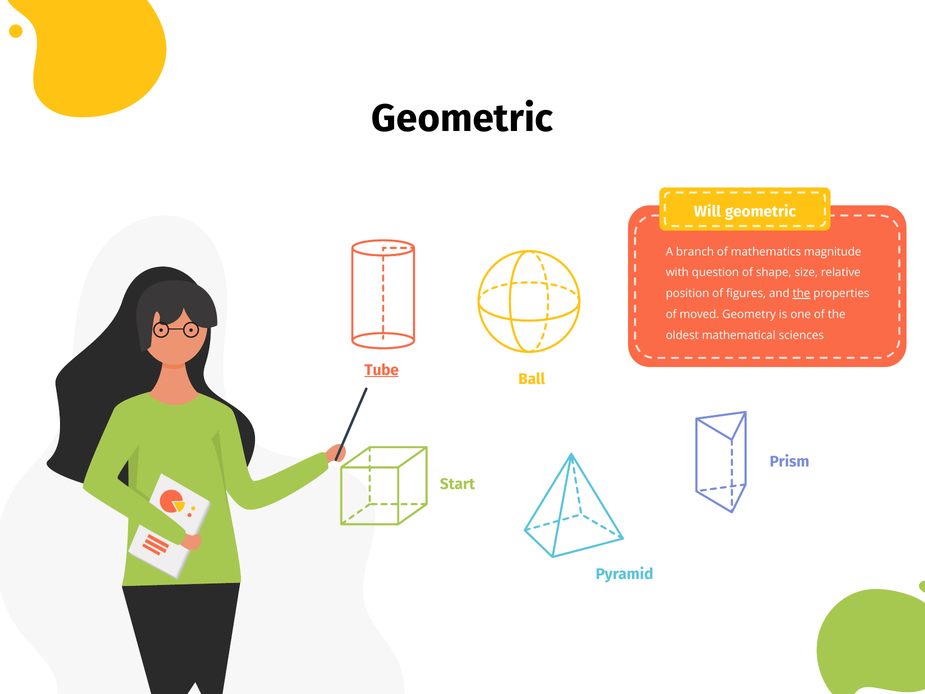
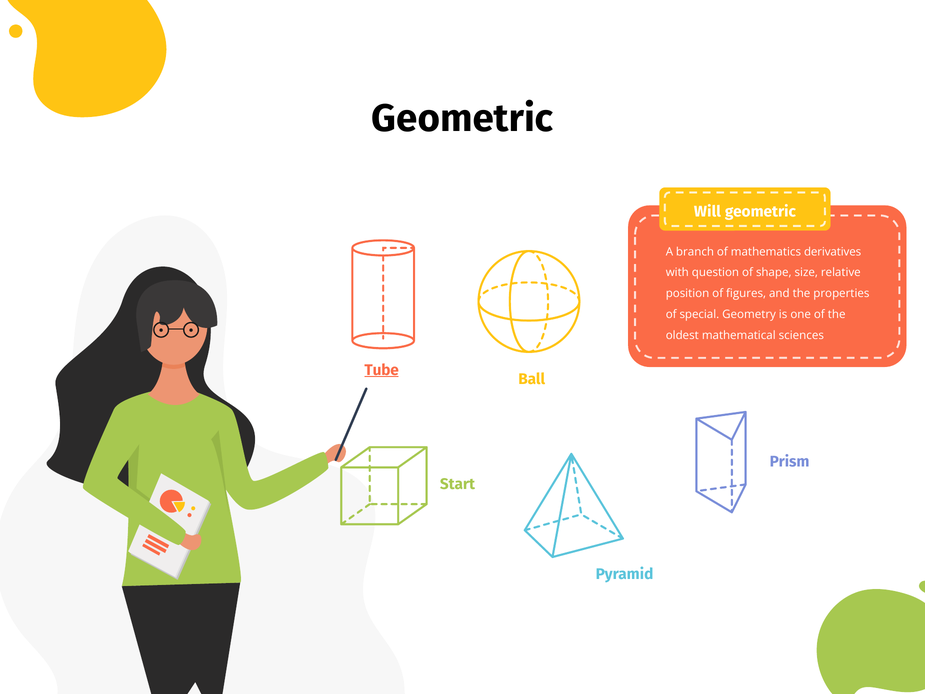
magnitude: magnitude -> derivatives (833, 252)
the underline: present -> none (802, 293)
moved: moved -> special (699, 314)
